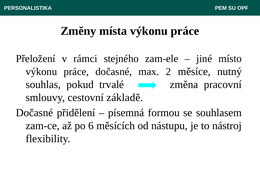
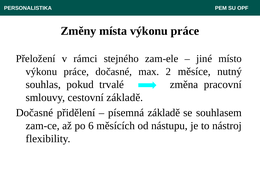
písemná formou: formou -> základě (164, 113)
